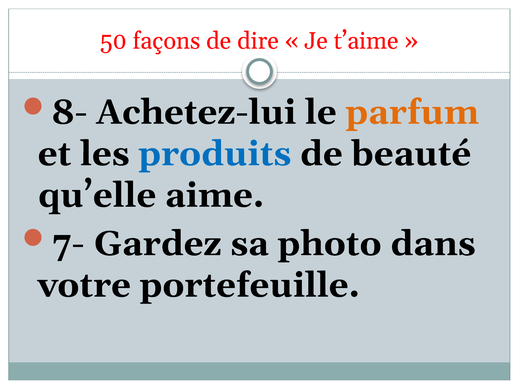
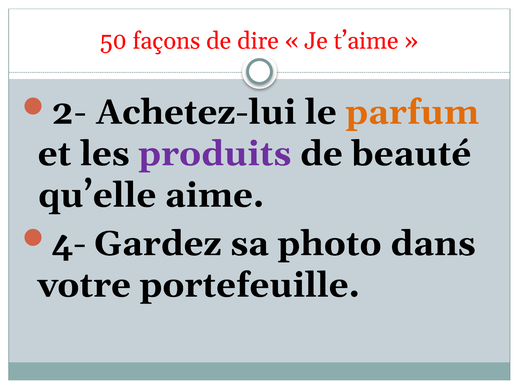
8-: 8- -> 2- (69, 112)
produits colour: blue -> purple (215, 154)
7-: 7- -> 4- (69, 244)
